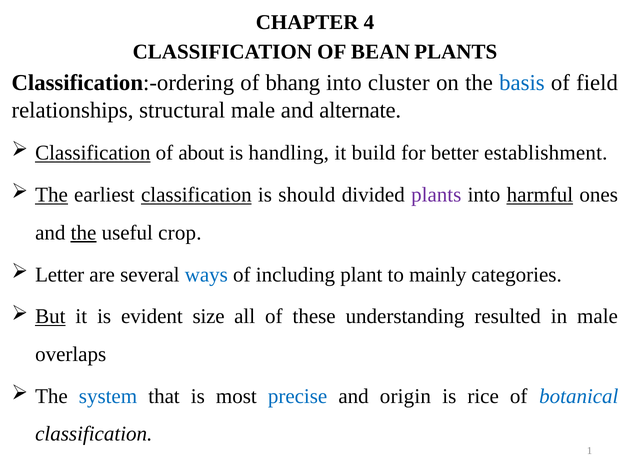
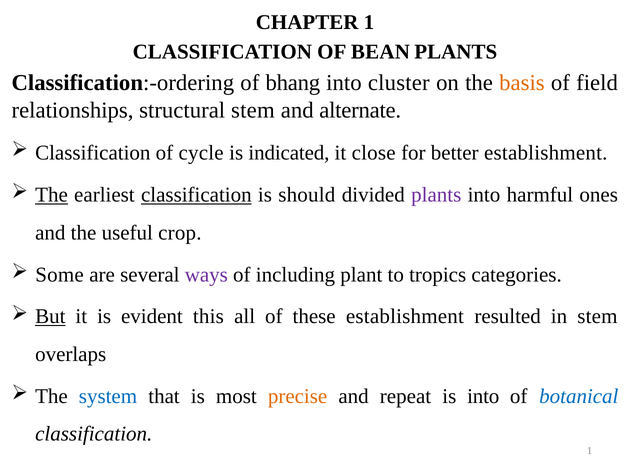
CHAPTER 4: 4 -> 1 (369, 22)
basis colour: blue -> orange (522, 83)
structural male: male -> stem (253, 110)
Classification underline: present -> none (93, 153)
about: about -> cycle (201, 153)
handling: handling -> indicated (289, 153)
build: build -> close (374, 153)
harmful underline: present -> none (540, 195)
the underline: present -> none (84, 233)
Letter: Letter -> Some (60, 275)
ways colour: blue -> purple (206, 275)
mainly: mainly -> tropics (438, 275)
size: size -> this (208, 317)
these understanding: understanding -> establishment (405, 317)
in male: male -> stem (597, 317)
precise colour: blue -> orange (298, 397)
origin: origin -> repeat (405, 397)
is rice: rice -> into (483, 397)
